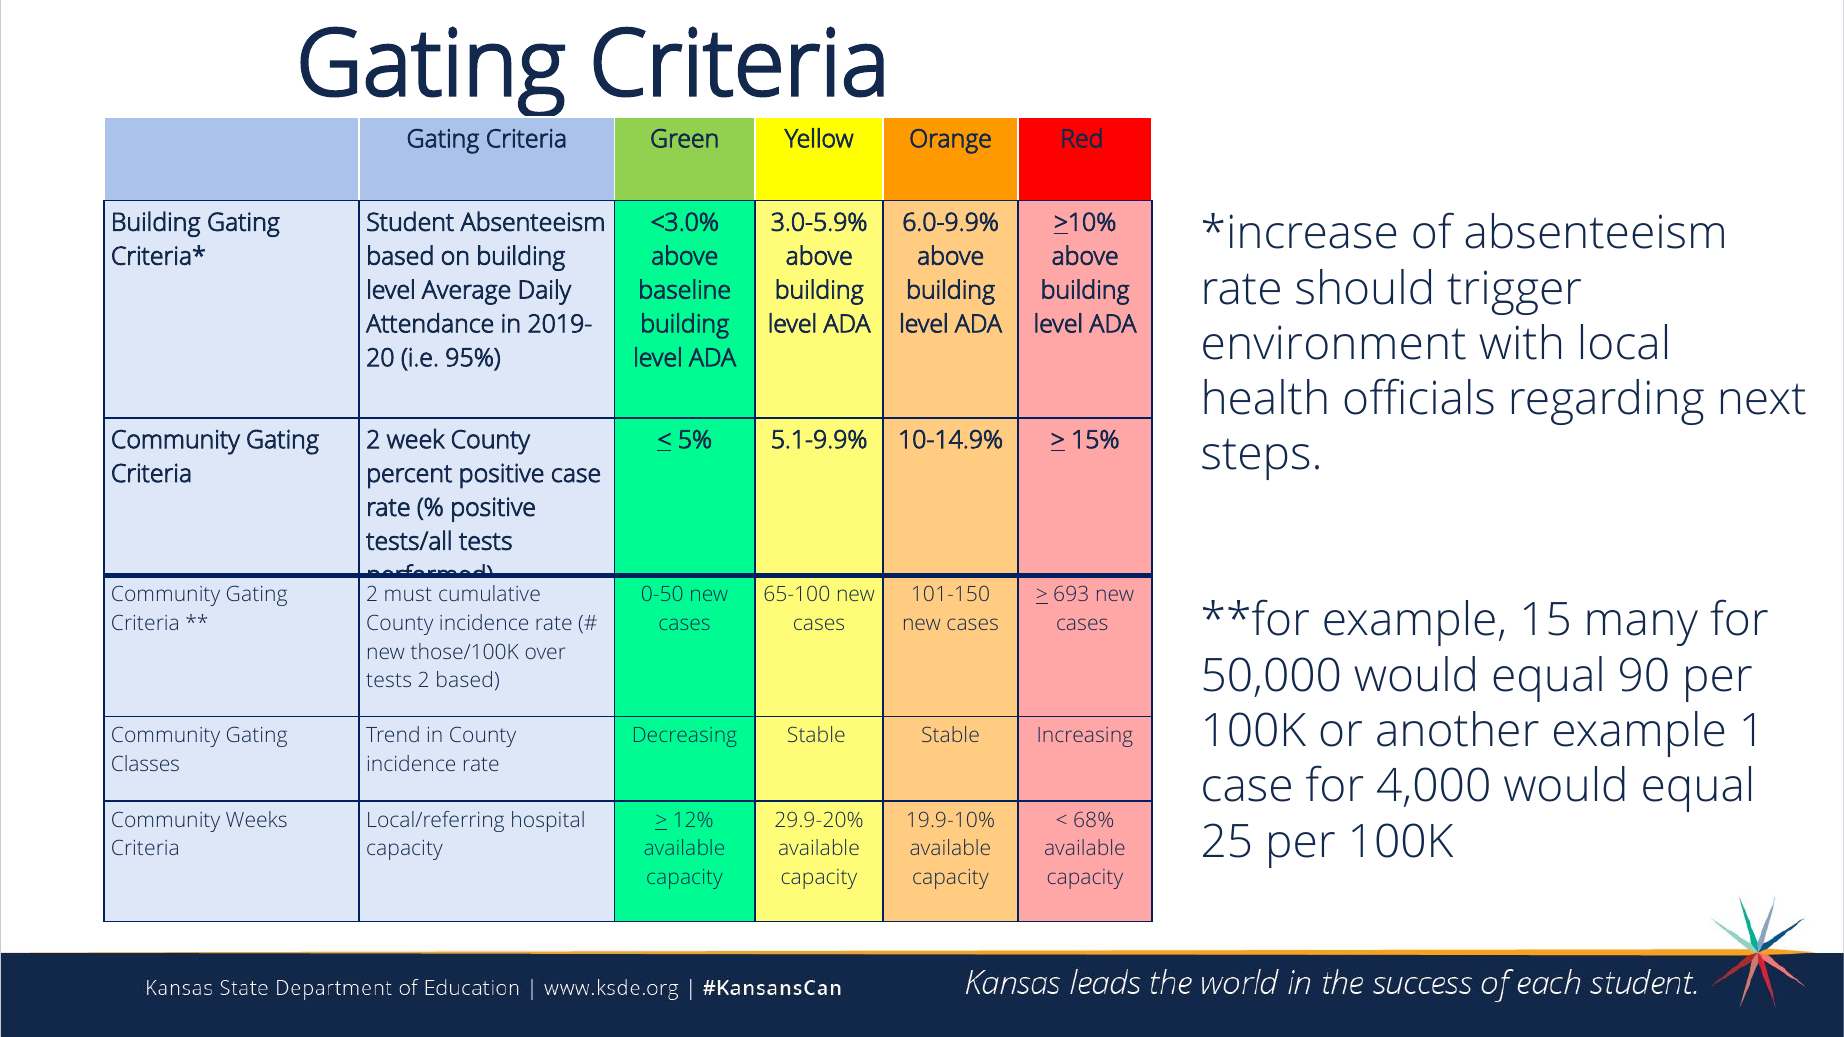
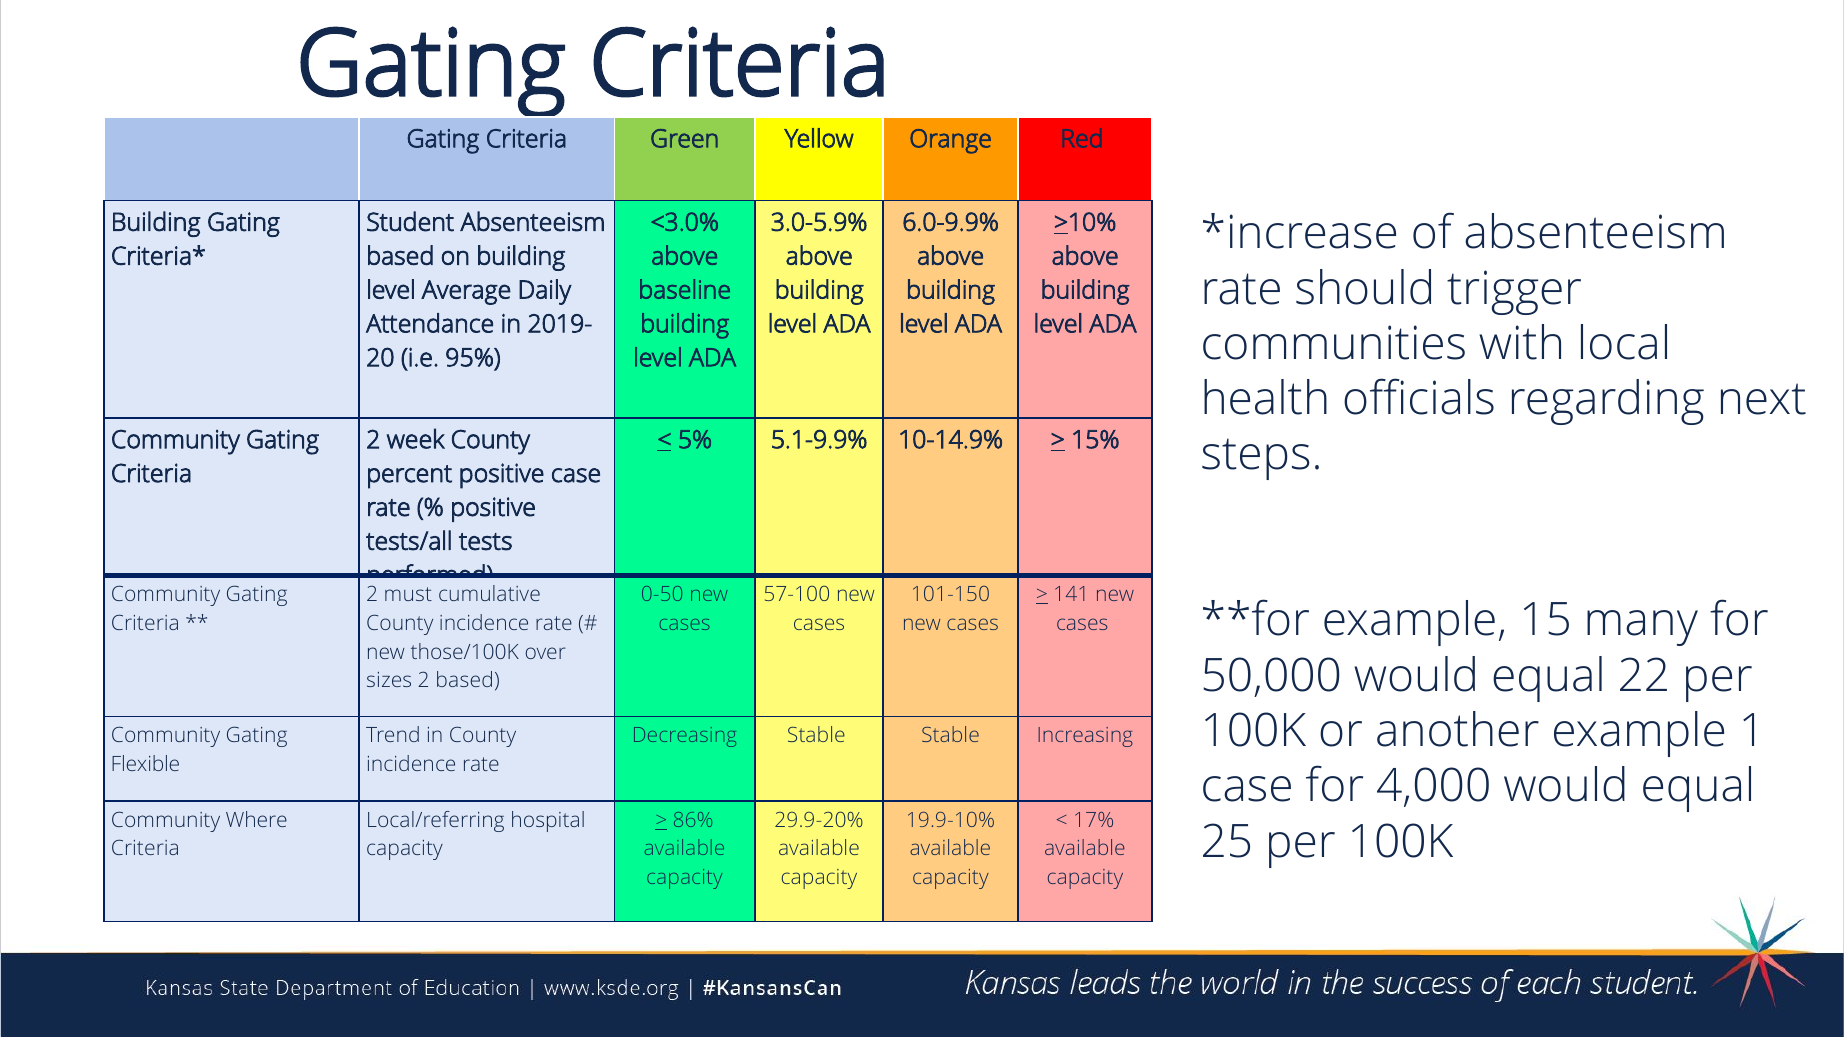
environment: environment -> communities (1334, 344)
65-100: 65-100 -> 57-100 (797, 595)
693: 693 -> 141 (1071, 595)
90: 90 -> 22 (1644, 676)
tests: tests -> sizes (389, 681)
Classes: Classes -> Flexible (145, 765)
Weeks: Weeks -> Where (257, 820)
12%: 12% -> 86% (693, 820)
68%: 68% -> 17% (1094, 820)
